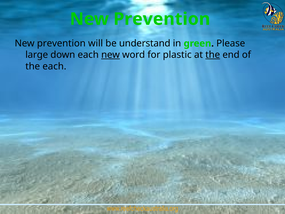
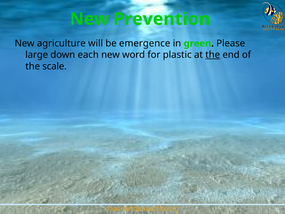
prevention: prevention -> agriculture (61, 43)
understand: understand -> emergence (145, 43)
new underline: present -> none (110, 55)
the each: each -> scale (55, 66)
